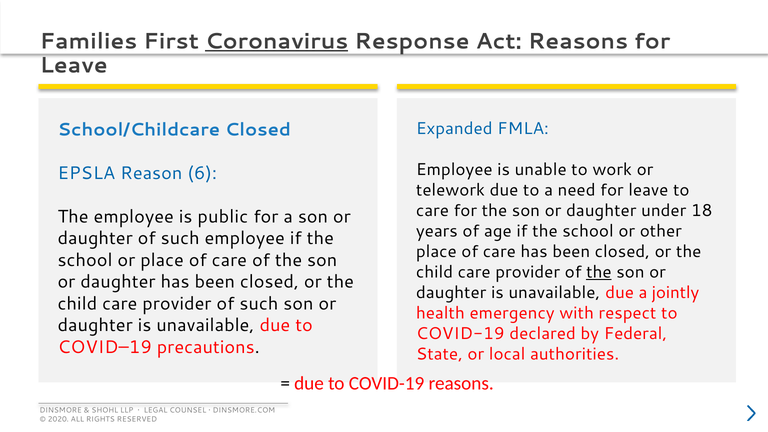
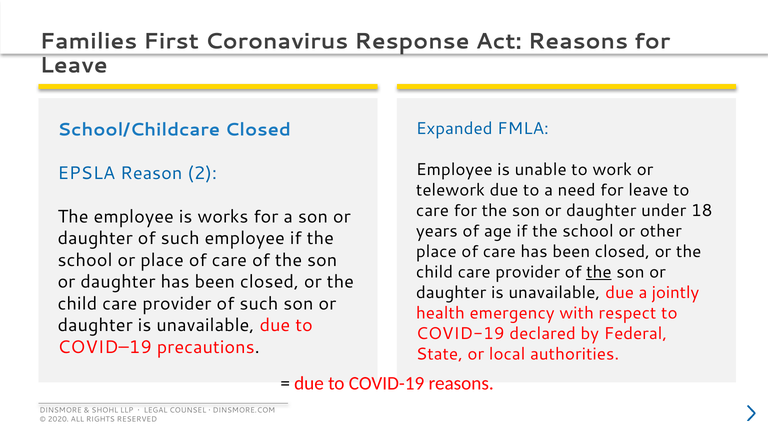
Coronavirus underline: present -> none (277, 41)
6: 6 -> 2 (202, 173)
public: public -> works (223, 217)
